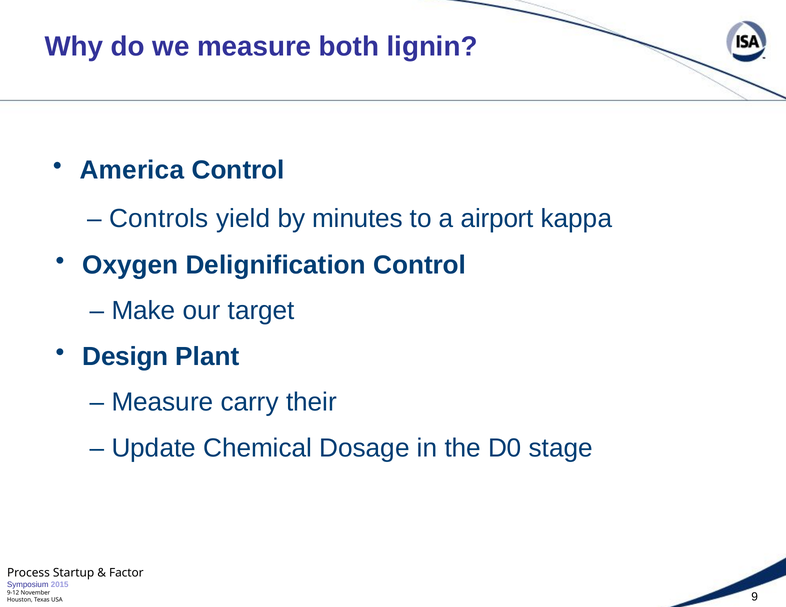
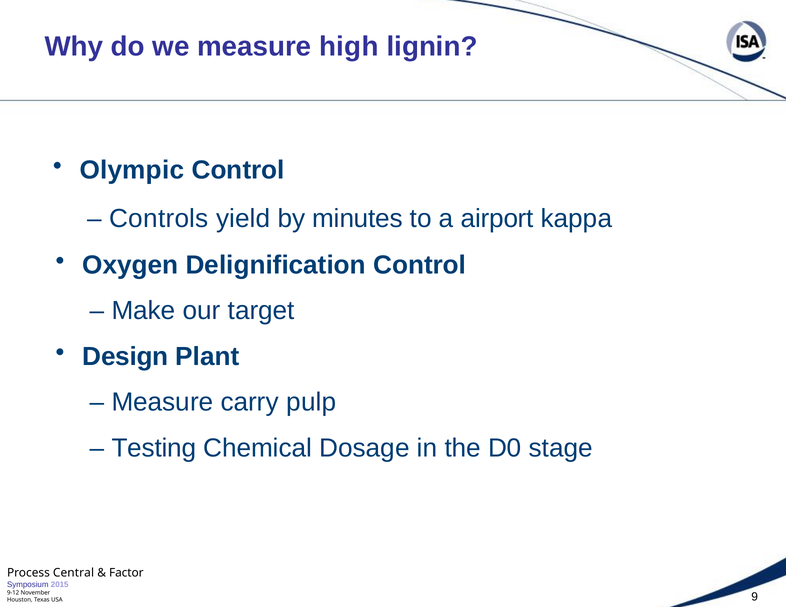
both: both -> high (349, 47)
America: America -> Olympic (132, 170)
their: their -> pulp (311, 402)
Update: Update -> Testing (154, 448)
Startup: Startup -> Central (74, 573)
